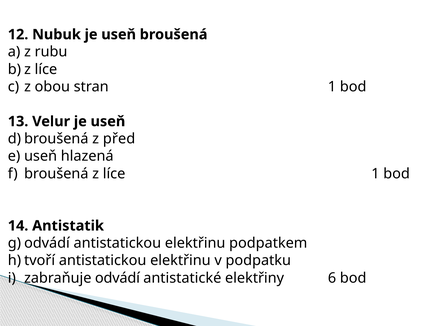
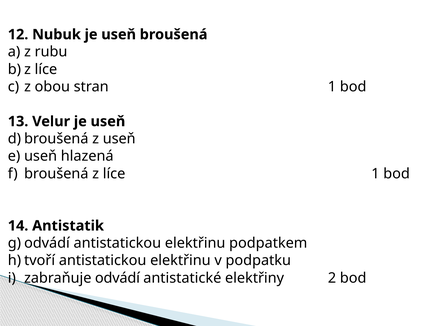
z před: před -> useň (119, 139)
6: 6 -> 2 (332, 277)
